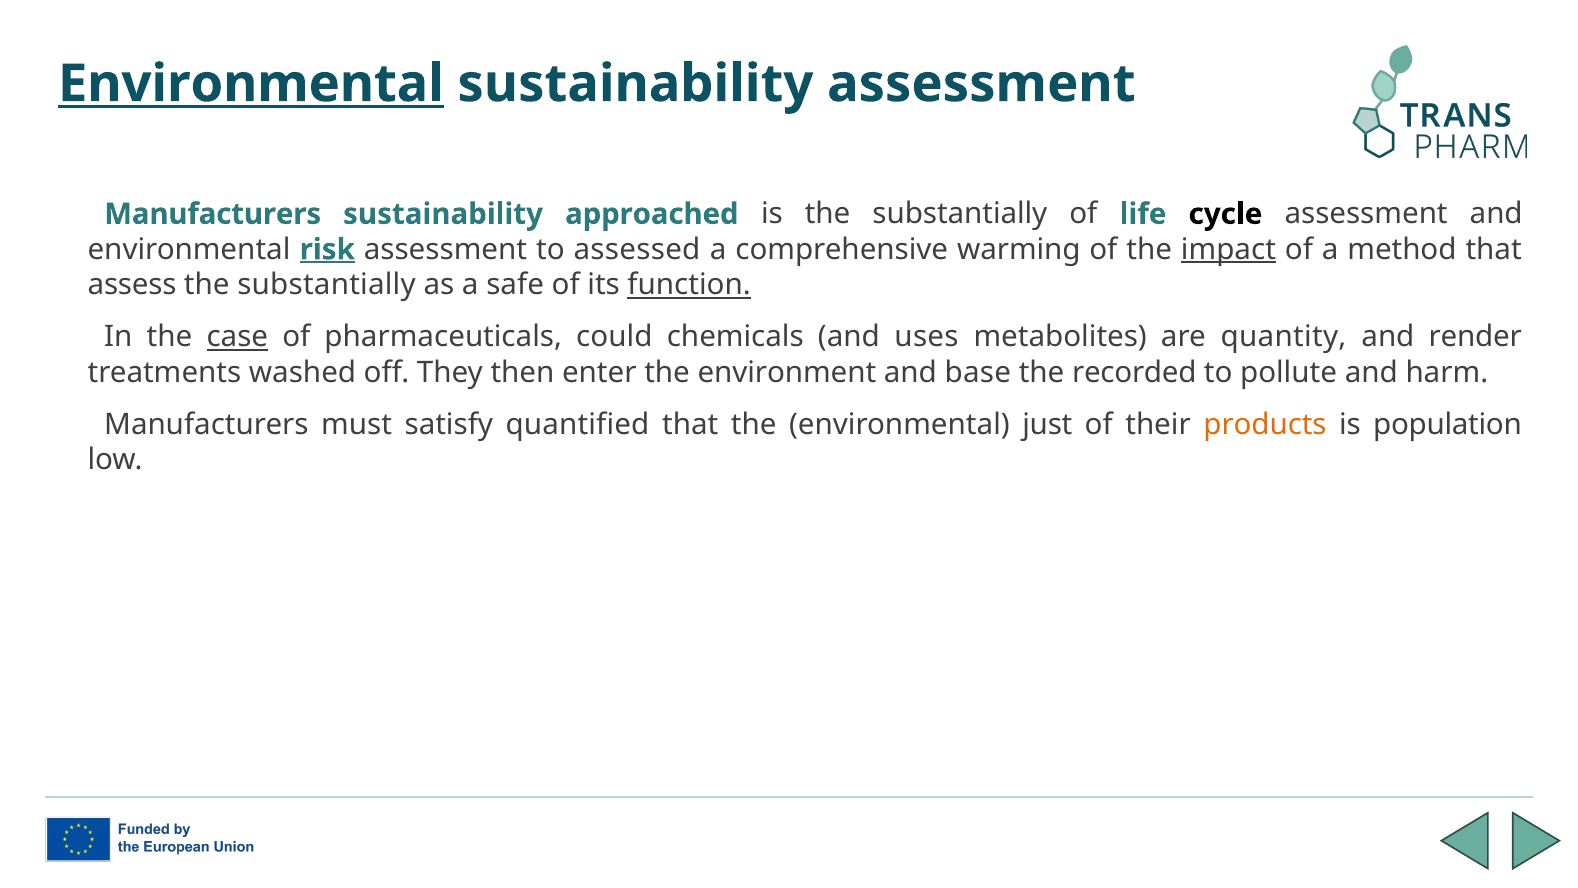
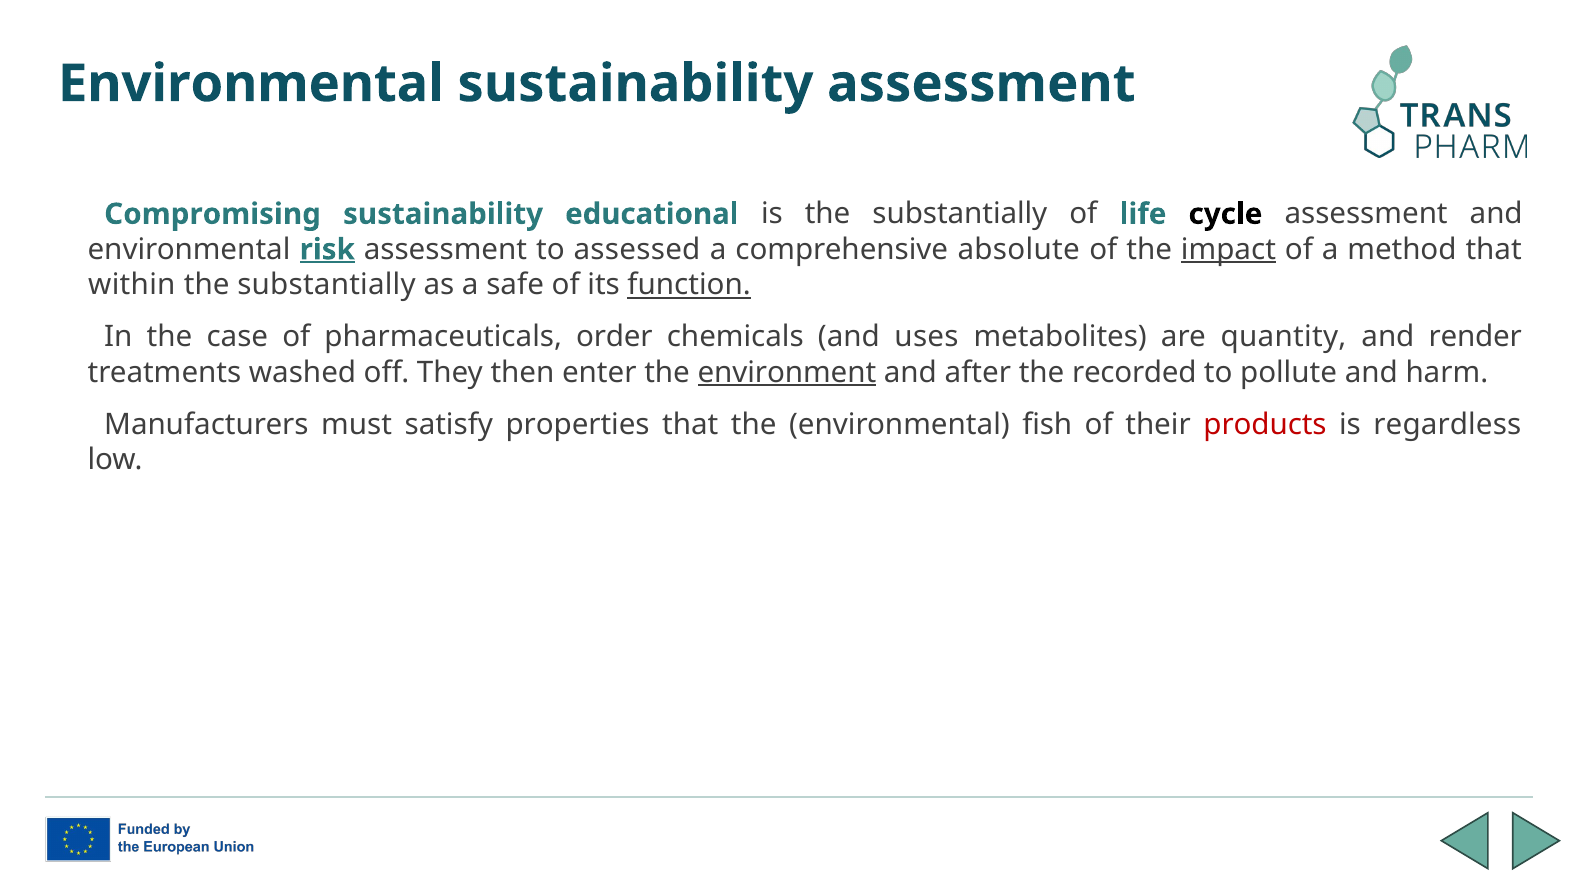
Environmental underline: present -> none (251, 84)
Manufacturers: Manufacturers -> Compromising (213, 214)
approached: approached -> educational (652, 214)
warming: warming -> absolute (1019, 249)
assess: assess -> within (132, 285)
case underline: present -> none (237, 337)
could: could -> order (614, 337)
environment underline: none -> present (787, 372)
base: base -> after (978, 372)
quantified: quantified -> properties (578, 424)
just: just -> fish (1047, 424)
products colour: orange -> red (1265, 424)
population: population -> regardless (1447, 424)
